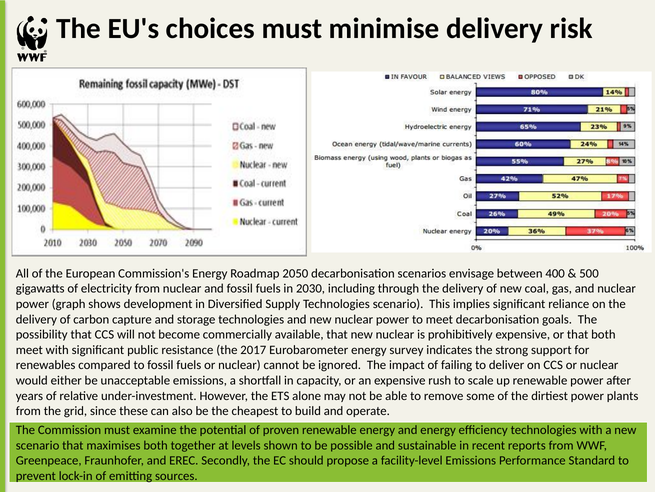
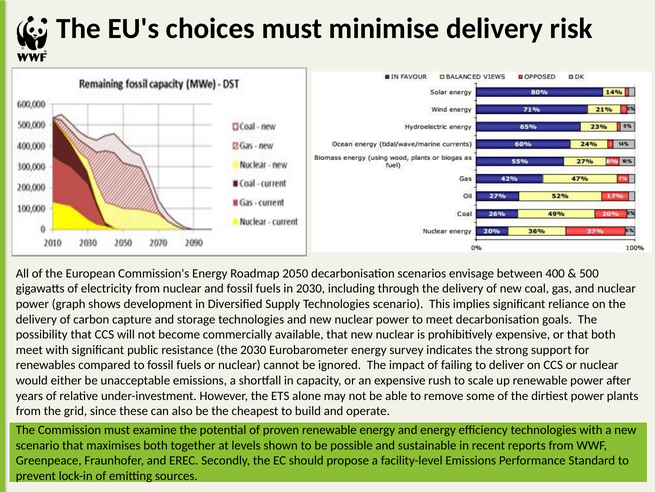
the 2017: 2017 -> 2030 (253, 349)
